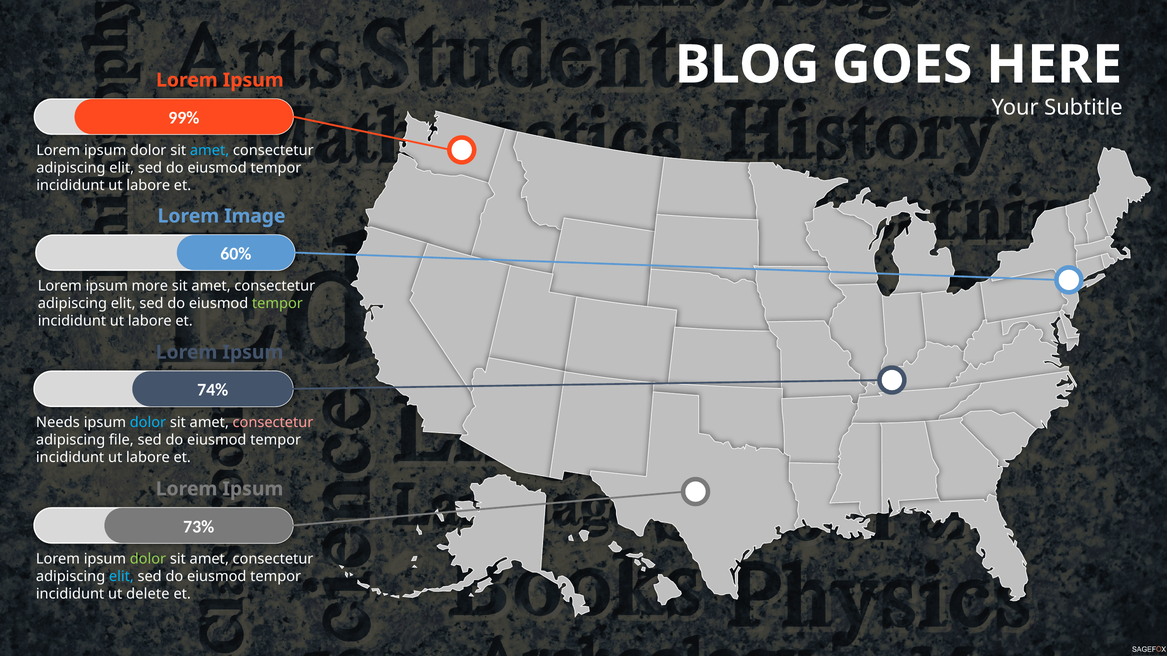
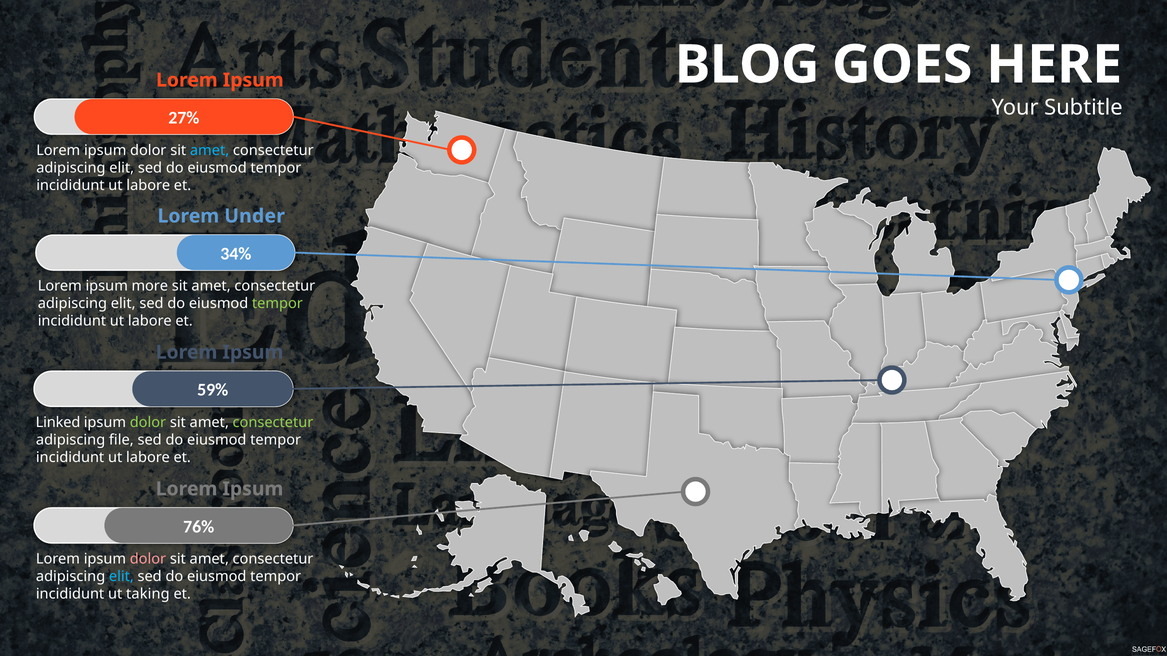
99%: 99% -> 27% (184, 118)
Image: Image -> Under (255, 216)
60%: 60% -> 34% (236, 254)
74%: 74% -> 59% (213, 390)
Needs: Needs -> Linked (58, 423)
dolor colour: light blue -> light green (148, 423)
consectetur colour: pink -> light green (273, 423)
73%: 73% -> 76% (199, 527)
dolor colour: light green -> pink (148, 559)
delete: delete -> taking (148, 594)
